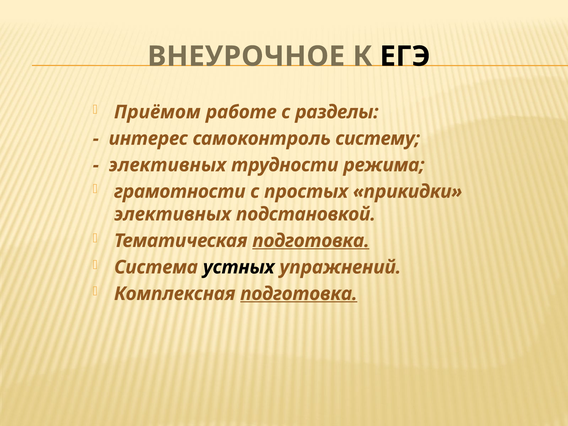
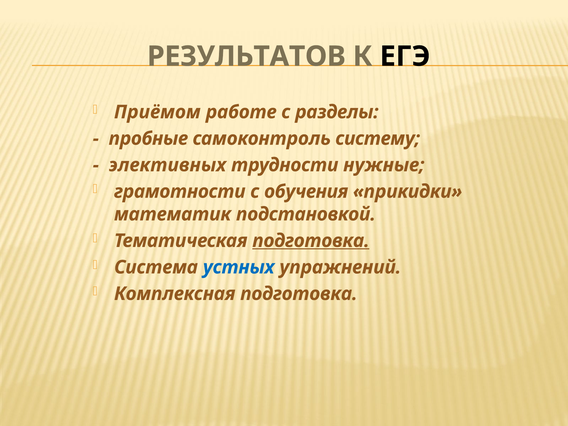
ВНЕУРОЧНОЕ: ВНЕУРОЧНОЕ -> РЕЗУЛЬТАТОВ (246, 56)
интерес: интерес -> пробные (148, 139)
режима: режима -> нужные (384, 165)
простых: простых -> обучения (306, 192)
элективных: элективных -> математик (173, 214)
устных colour: black -> blue (239, 267)
подготовка underline: present -> none (299, 294)
